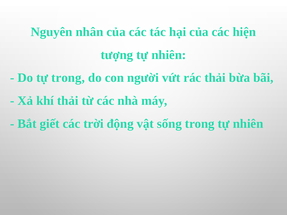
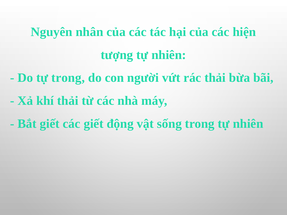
các trời: trời -> giết (94, 124)
